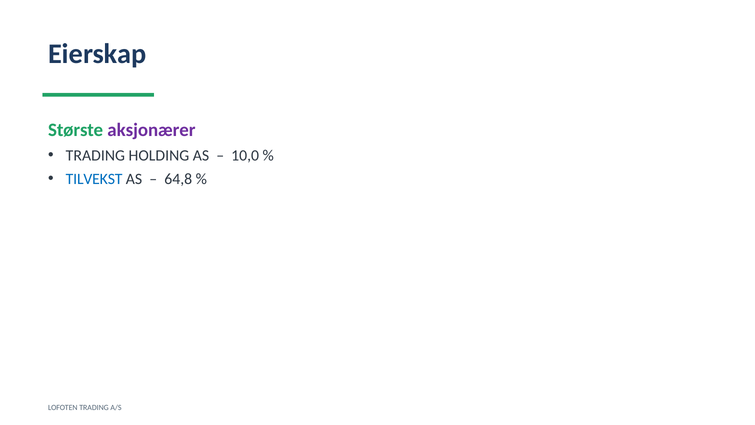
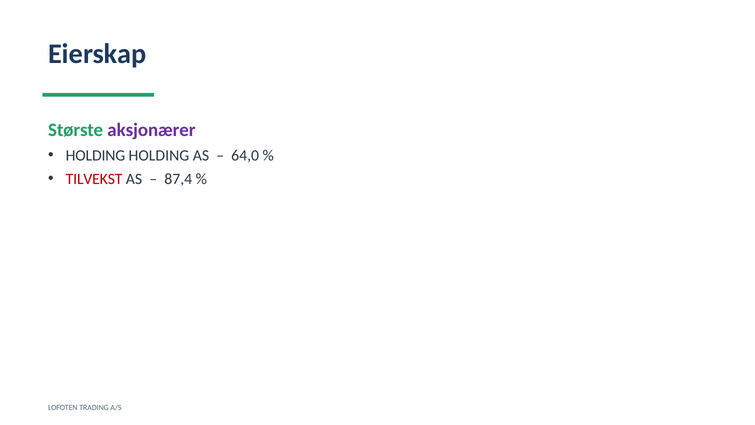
TRADING: TRADING -> HOLDING (95, 155)
10,0: 10,0 -> 64,0 (245, 155)
TILVEKST colour: blue -> red (94, 179)
64,8: 64,8 -> 87,4 (178, 179)
